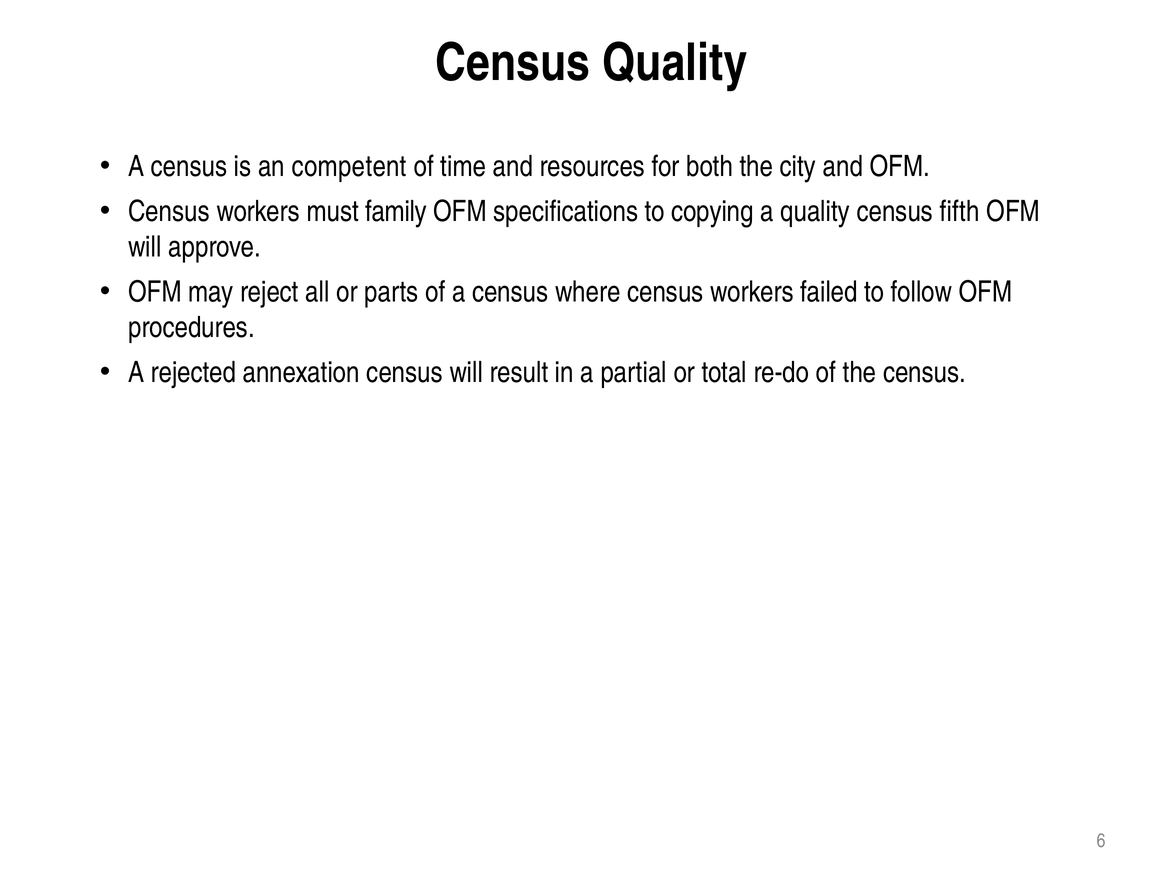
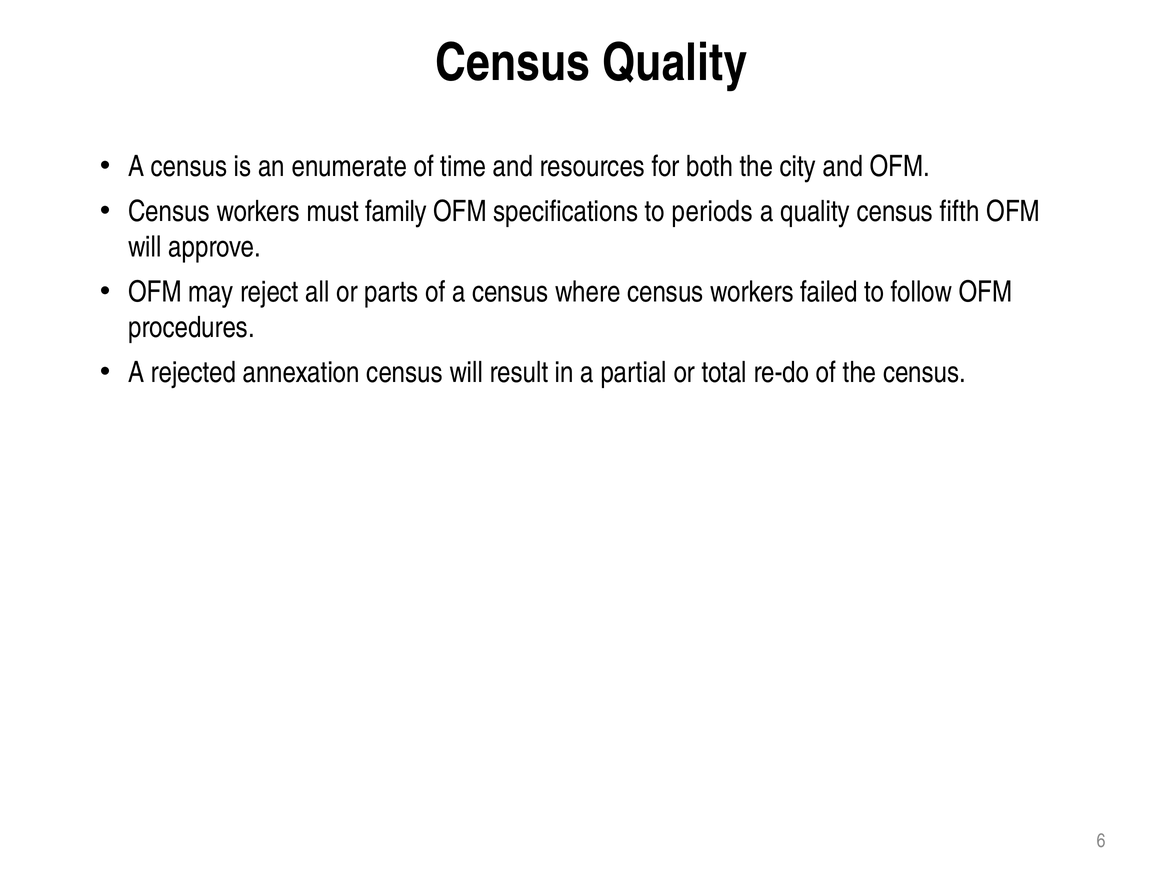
competent: competent -> enumerate (349, 167)
copying: copying -> periods (712, 212)
